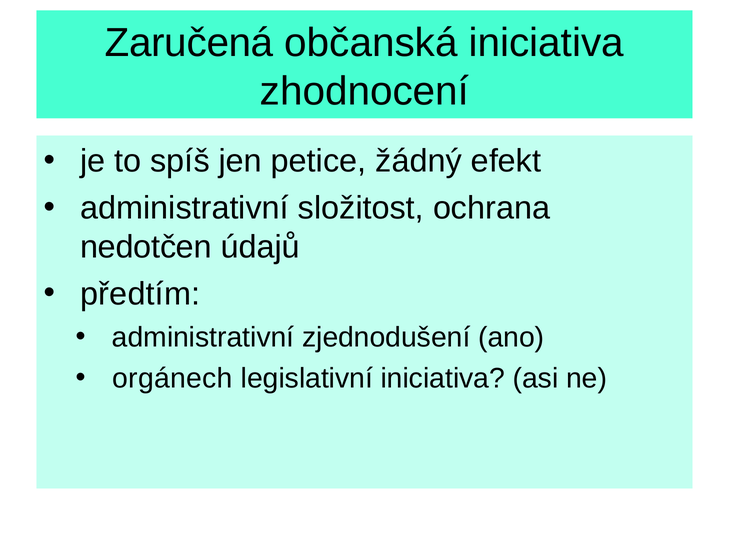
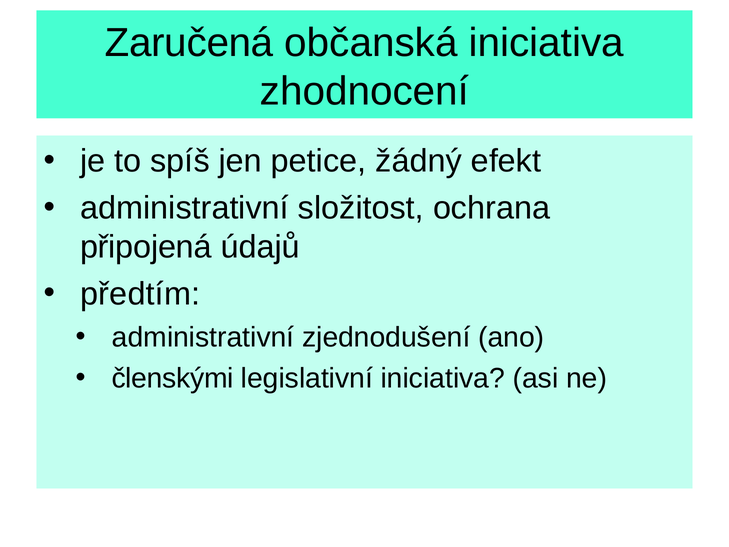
nedotčen: nedotčen -> připojená (146, 247)
orgánech: orgánech -> členskými (173, 378)
